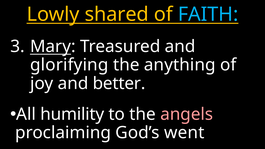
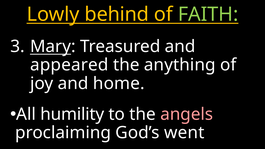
shared: shared -> behind (117, 14)
FAITH colour: light blue -> light green (208, 14)
glorifying: glorifying -> appeared (69, 65)
better: better -> home (119, 83)
